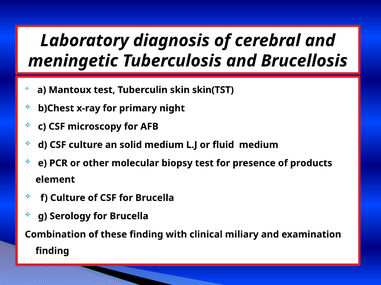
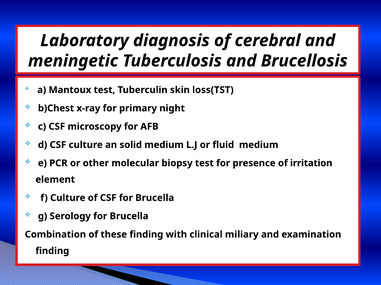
skin(TST: skin(TST -> loss(TST (213, 90)
products: products -> irritation (311, 164)
